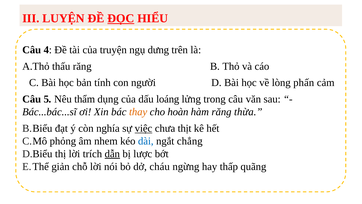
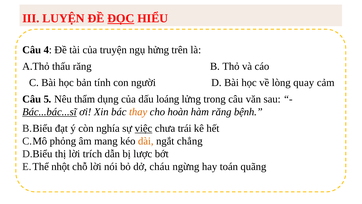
dưng: dưng -> hửng (158, 50)
phấn: phấn -> quay (304, 83)
Bác...bác...sĩ underline: none -> present (49, 112)
thừa: thừa -> bệnh (248, 112)
thịt: thịt -> trái (185, 128)
nhem: nhem -> mang (106, 141)
dài colour: blue -> orange (146, 141)
dẫn underline: present -> none (112, 154)
giản: giản -> nhột (61, 166)
thấp: thấp -> toán (229, 166)
